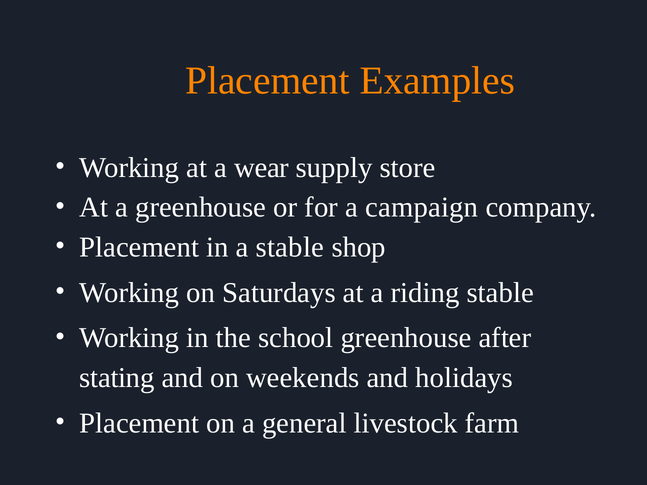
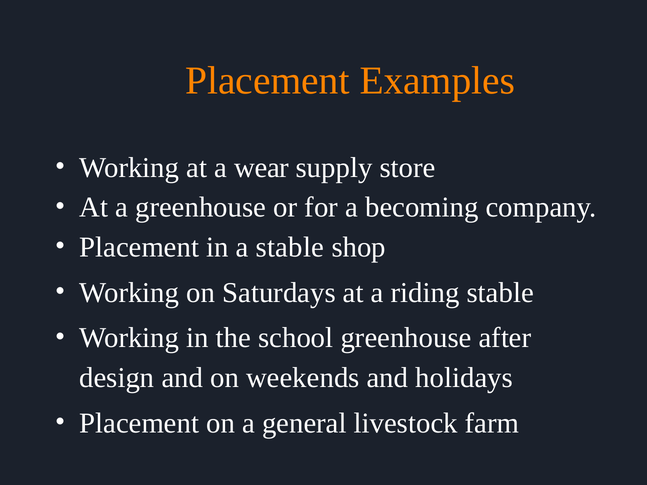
campaign: campaign -> becoming (422, 208)
stating: stating -> design (117, 378)
